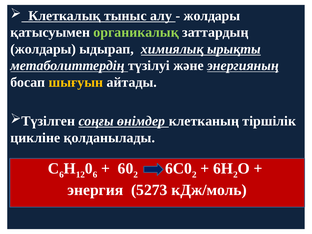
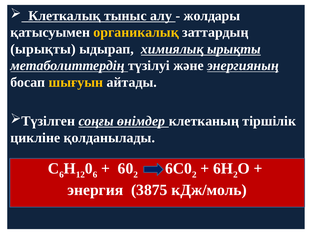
органикалық colour: light green -> yellow (136, 32)
жолдары: жолдары -> ырықты (43, 49)
5273: 5273 -> 3875 (149, 190)
